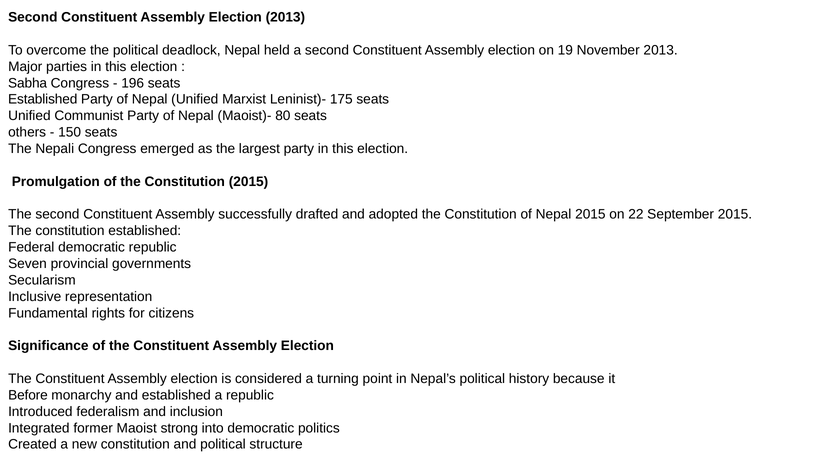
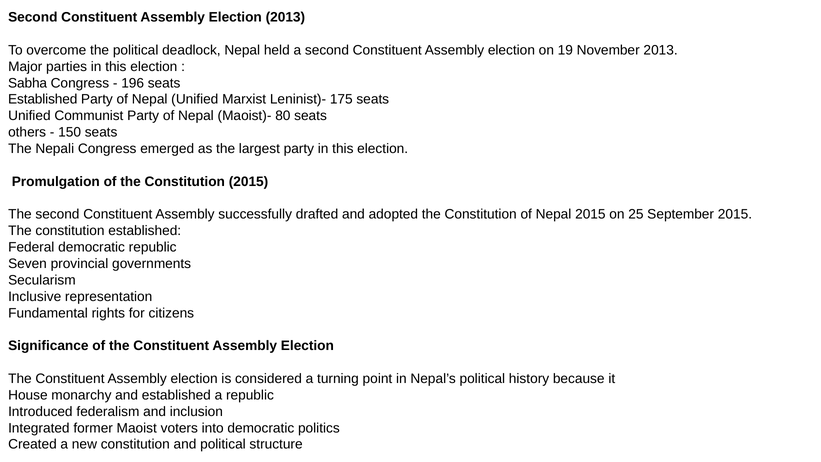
22: 22 -> 25 (636, 214)
Before: Before -> House (28, 395)
strong: strong -> voters (179, 428)
